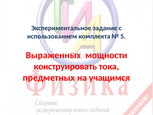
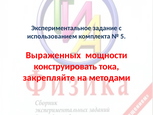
предметных: предметных -> закрепляйте (49, 77)
учащимся: учащимся -> методами (110, 77)
